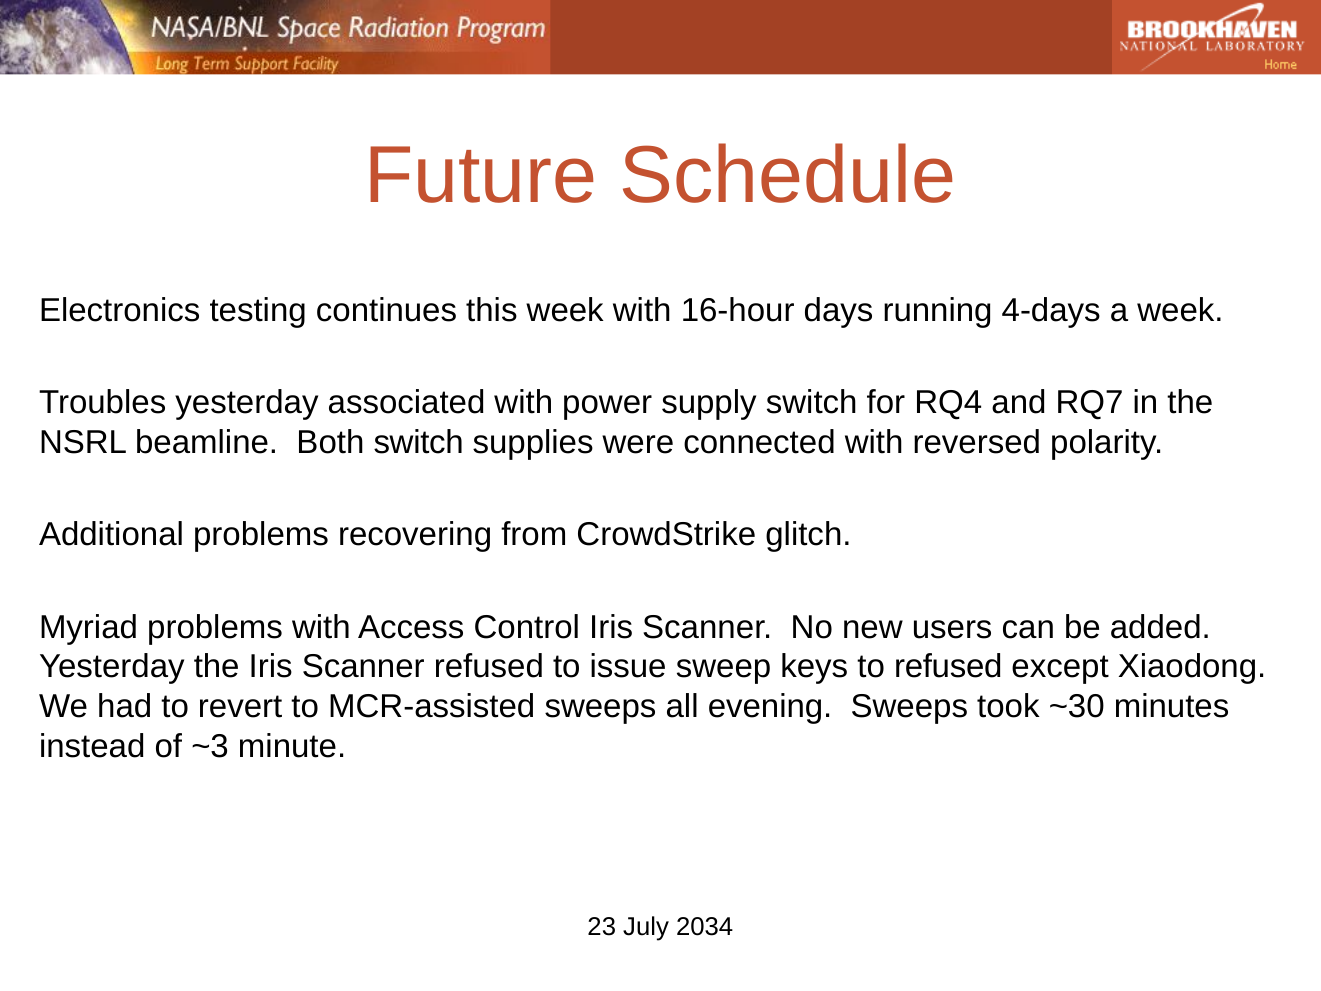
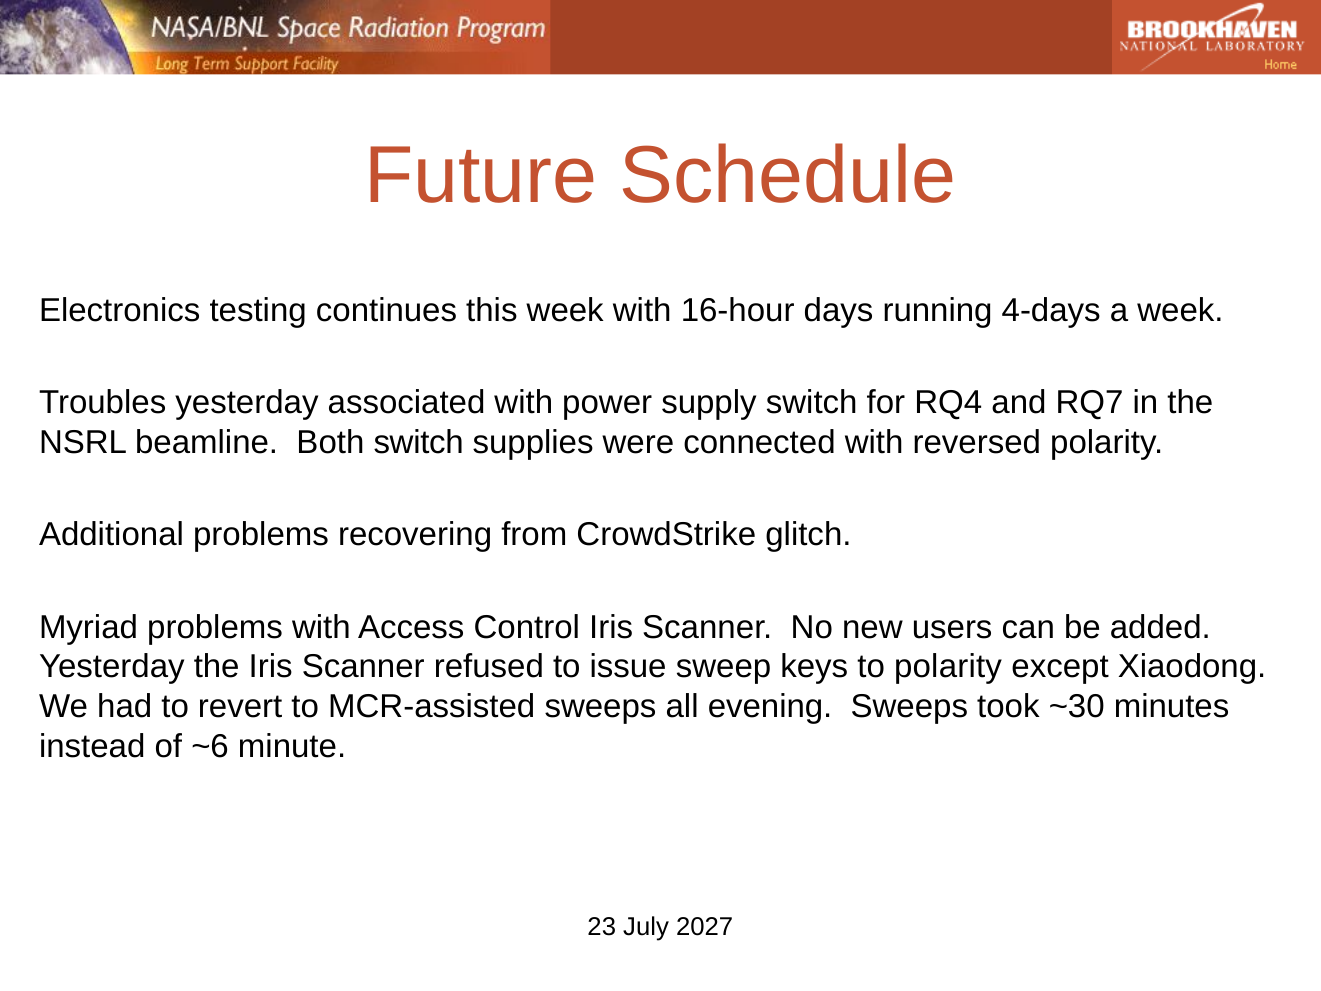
to refused: refused -> polarity (948, 667)
~3: ~3 -> ~6 (210, 746)
2034: 2034 -> 2027 (705, 927)
